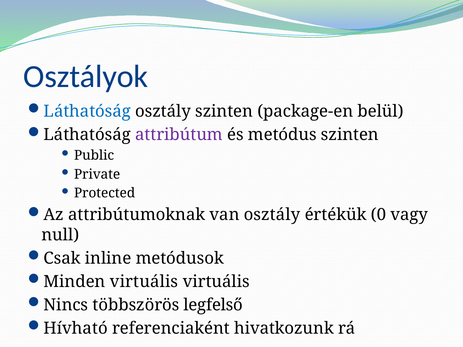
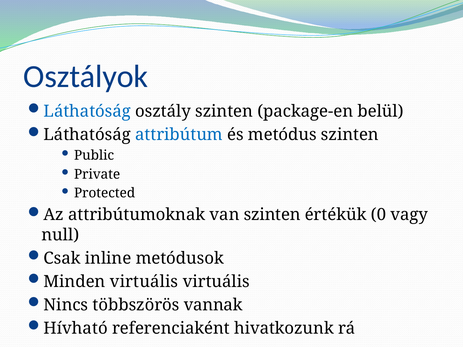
attribútum colour: purple -> blue (179, 135)
van osztály: osztály -> szinten (272, 215)
legfelső: legfelső -> vannak (213, 305)
